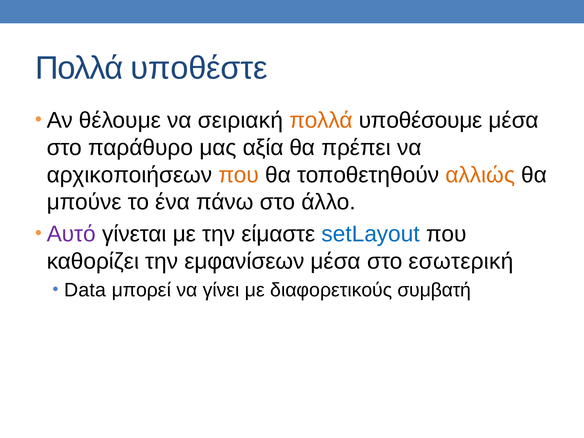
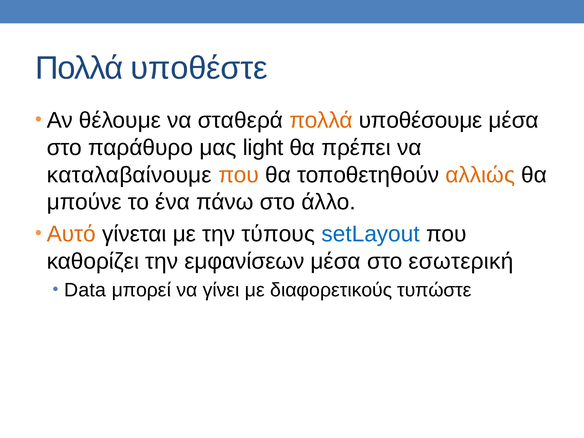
σειριακή: σειριακή -> σταθερά (240, 120)
αξία: αξία -> light (263, 148)
αρχικοποιήσεων: αρχικοποιήσεων -> καταλαβαίνουμε (129, 175)
Αυτό colour: purple -> orange (71, 234)
είμαστε: είμαστε -> τύπους (278, 234)
συμβατή: συμβατή -> τυπώστε (434, 290)
